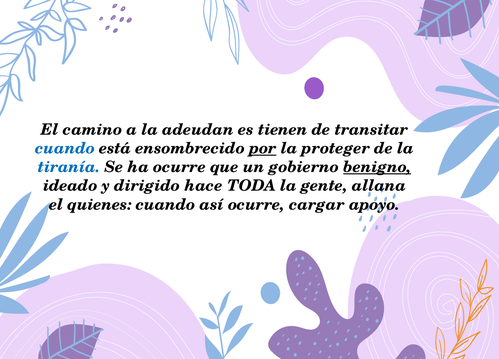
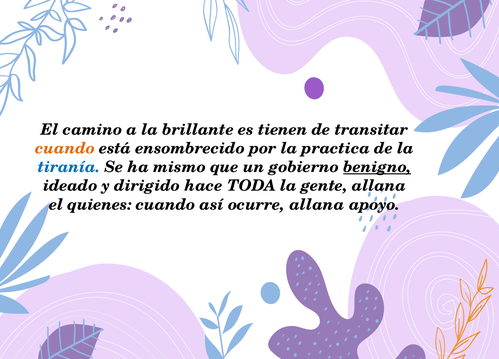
adeudan: adeudan -> brillante (198, 130)
cuando colour: blue -> orange (65, 149)
por underline: present -> none (263, 149)
proteger: proteger -> practica (336, 149)
ha ocurre: ocurre -> mismo (180, 167)
ocurre cargar: cargar -> allana (317, 205)
